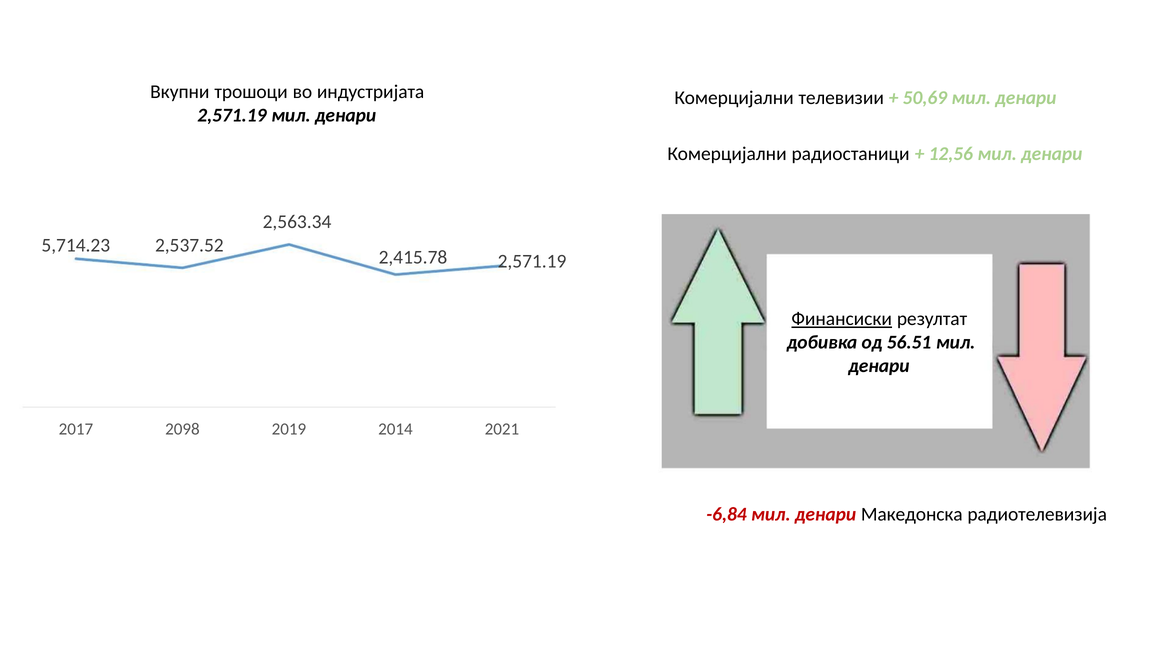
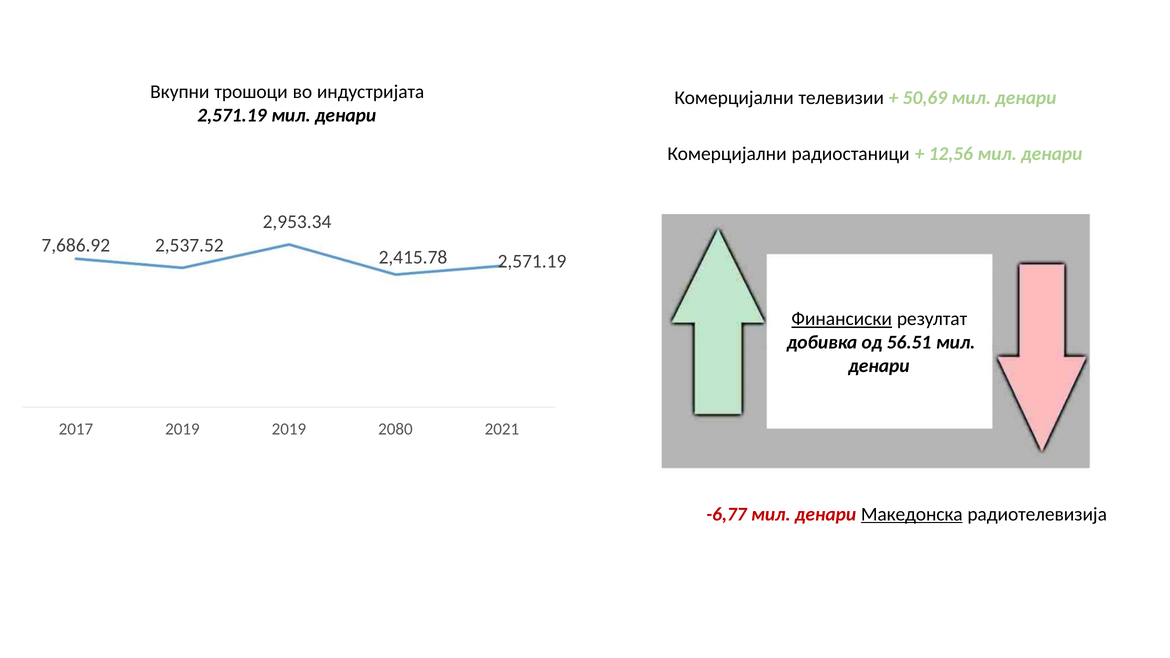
2,563.34: 2,563.34 -> 2,953.34 (297, 222)
5,714.23: 5,714.23 -> 7,686.92 (76, 245)
2017 2098: 2098 -> 2019 (182, 429)
2014: 2014 -> 2080 (395, 429)
-6,84: -6,84 -> -6,77 (727, 514)
Македонска underline: none -> present (912, 514)
